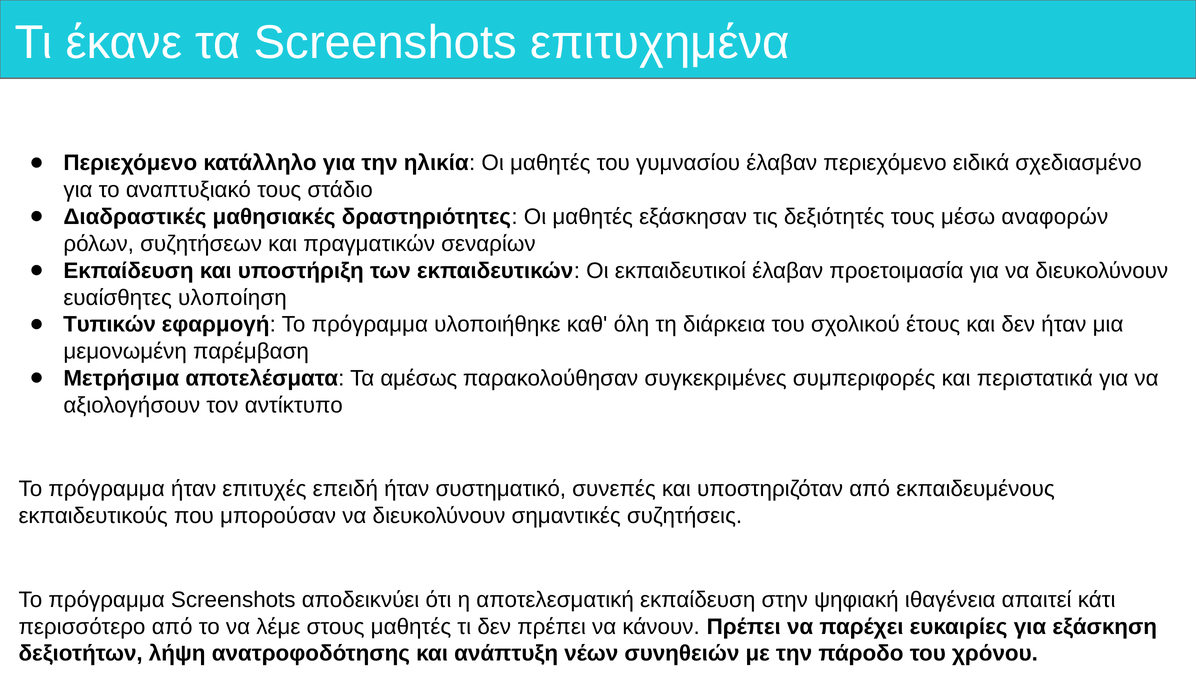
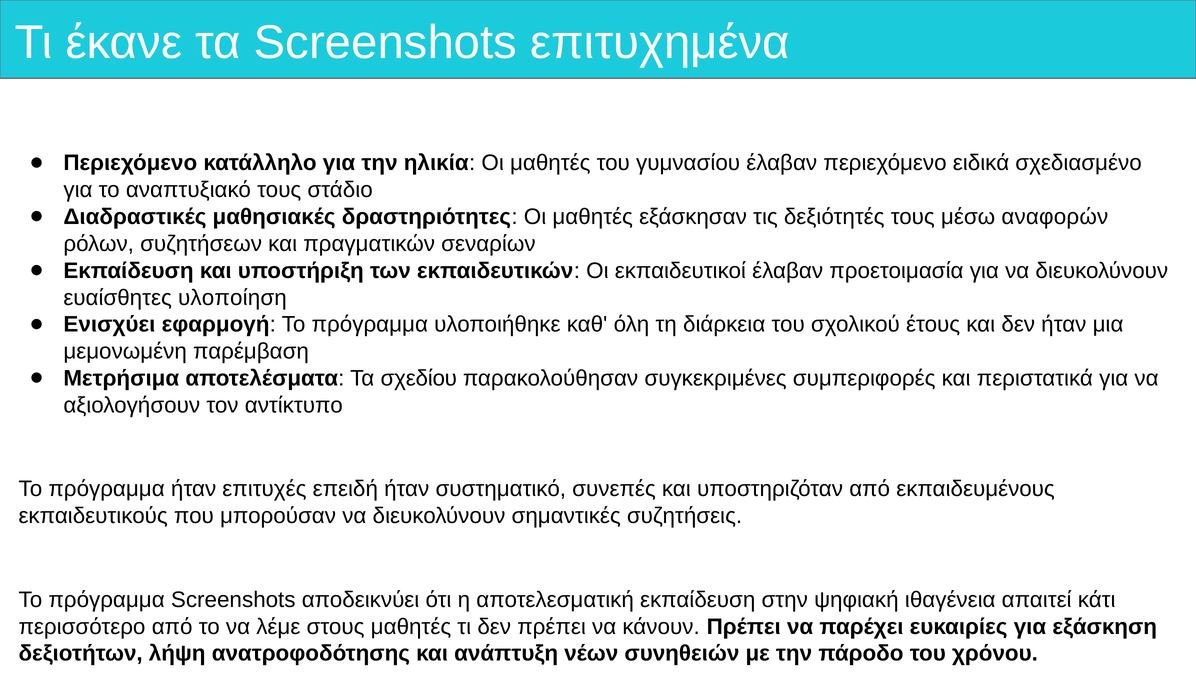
Τυπικών: Τυπικών -> Ενισχύει (109, 324)
αμέσως: αμέσως -> σχεδίου (419, 378)
